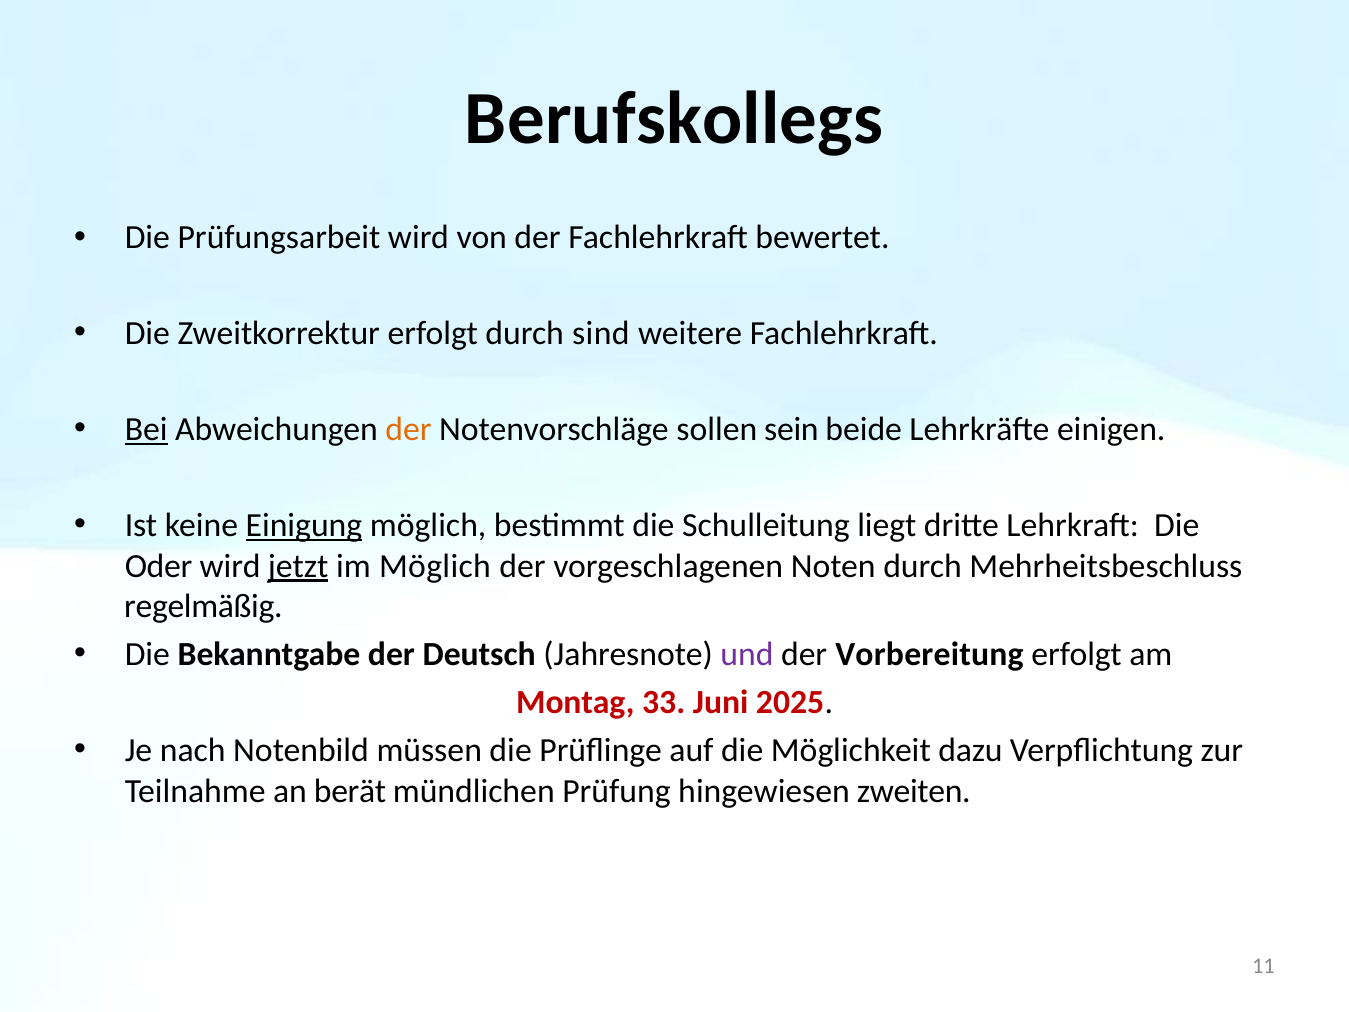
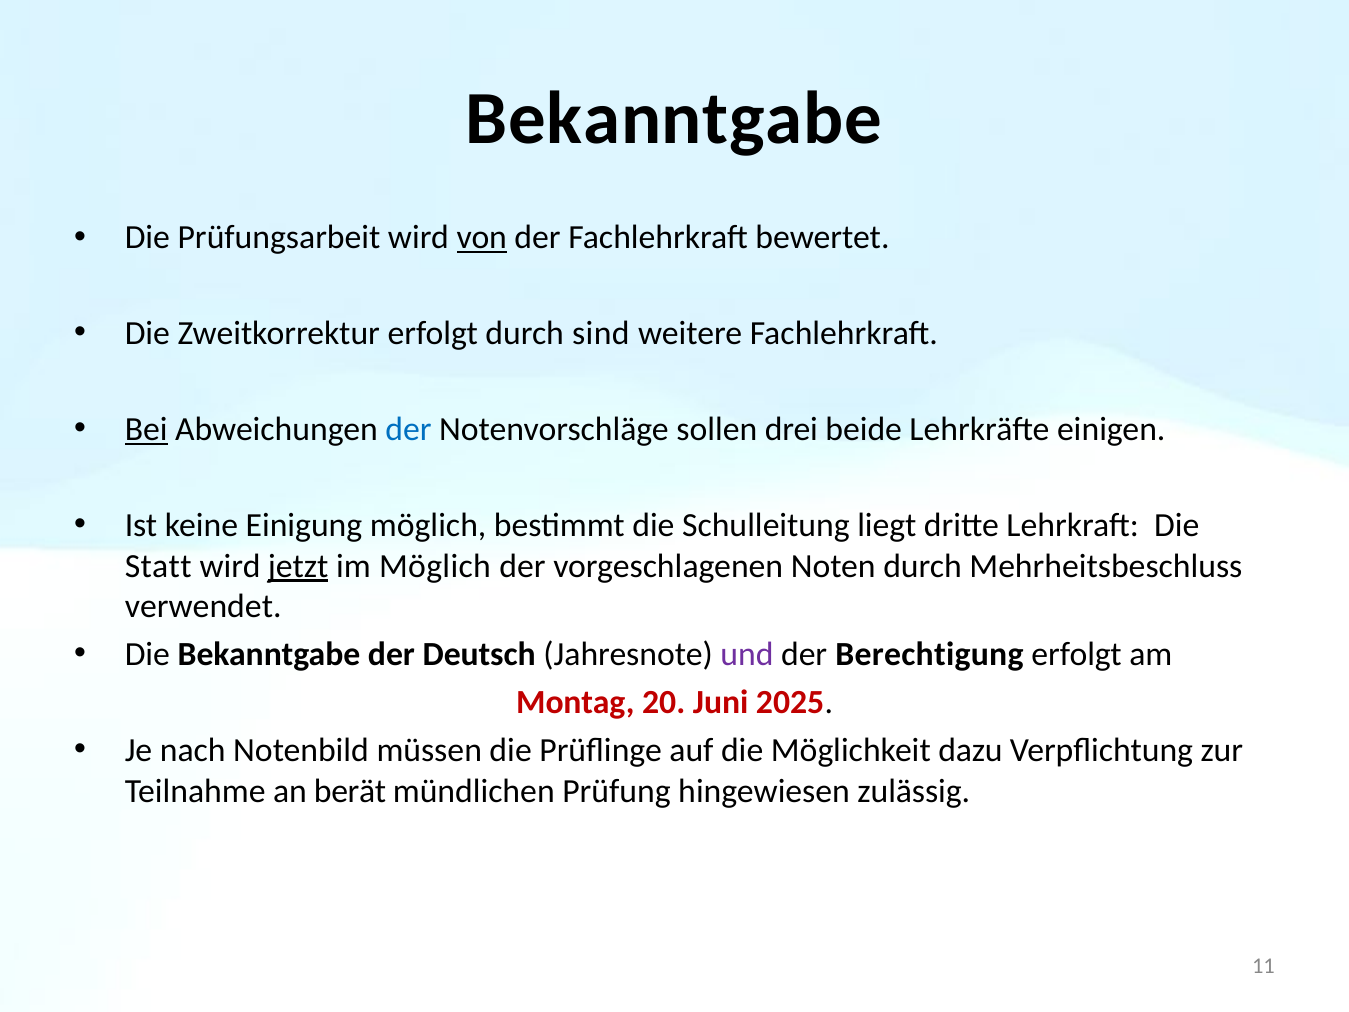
Berufskollegs: Berufskollegs -> Bekanntgabe (674, 119)
von underline: none -> present (482, 238)
der colour: orange -> blue (408, 429)
sein: sein -> drei (791, 429)
Einigung underline: present -> none (304, 525)
Oder: Oder -> Statt (158, 566)
regelmäßig: regelmäßig -> verwendet (203, 606)
Vorbereitung: Vorbereitung -> Berechtigung (929, 654)
33: 33 -> 20 (664, 702)
zweiten: zweiten -> zulässig (914, 791)
